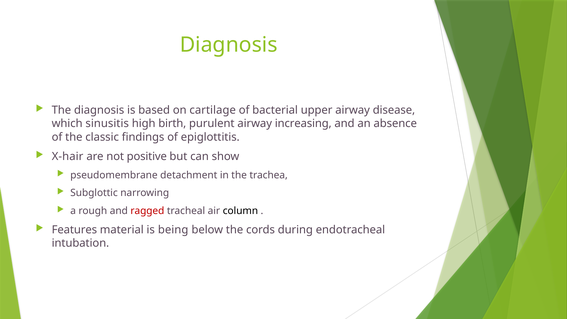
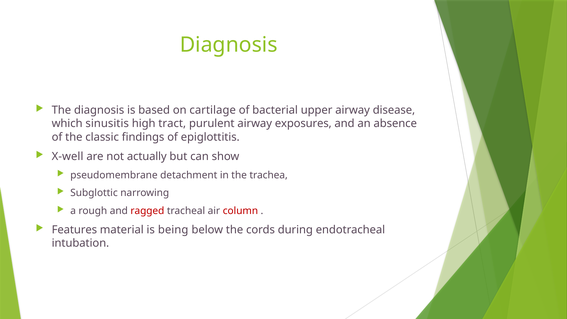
birth: birth -> tract (172, 124)
increasing: increasing -> exposures (303, 124)
X-hair: X-hair -> X-well (68, 156)
positive: positive -> actually (147, 156)
column colour: black -> red (240, 211)
